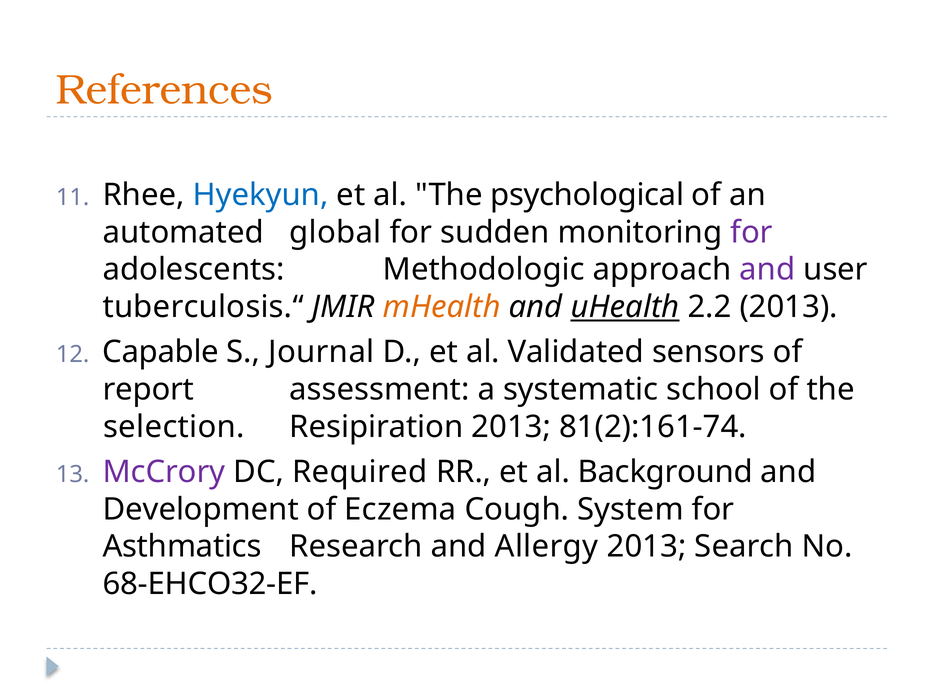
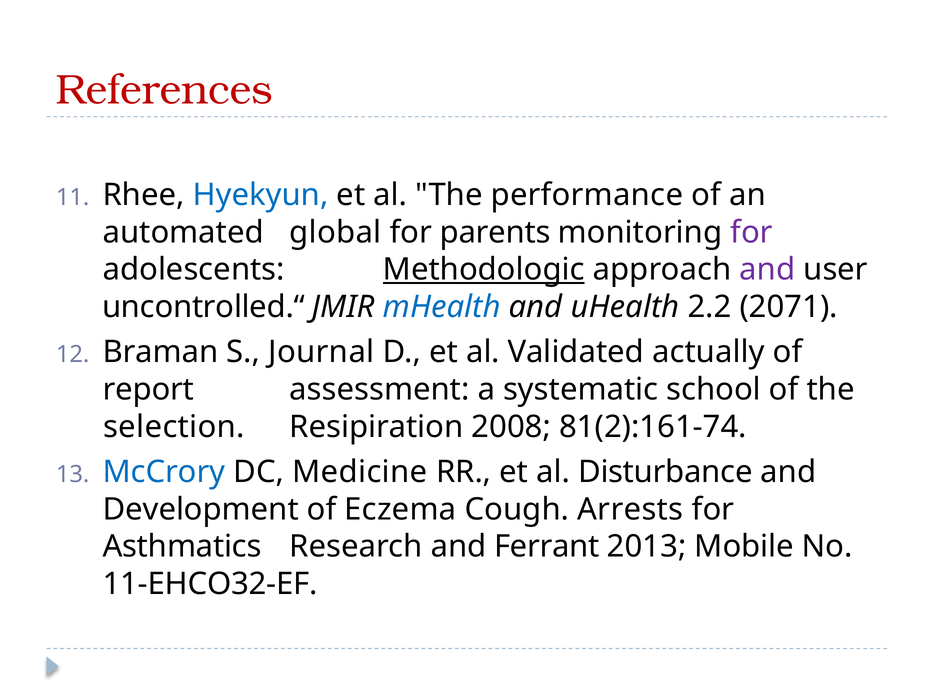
References colour: orange -> red (164, 90)
psychological: psychological -> performance (587, 195)
sudden: sudden -> parents (495, 233)
Methodologic underline: none -> present (484, 270)
tuberculosis.“: tuberculosis.“ -> uncontrolled.“ (203, 307)
mHealth colour: orange -> blue (442, 307)
uHealth underline: present -> none (625, 307)
2.2 2013: 2013 -> 2071 (789, 307)
Capable: Capable -> Braman (160, 352)
sensors: sensors -> actually (708, 352)
Resipiration 2013: 2013 -> 2008 (511, 427)
McCrory colour: purple -> blue (164, 472)
Required: Required -> Medicine (360, 472)
Background: Background -> Disturbance (665, 472)
System: System -> Arrests (630, 510)
Allergy: Allergy -> Ferrant (547, 547)
Search: Search -> Mobile (744, 547)
68-EHCO32-EF: 68-EHCO32-EF -> 11-EHCO32-EF (210, 584)
